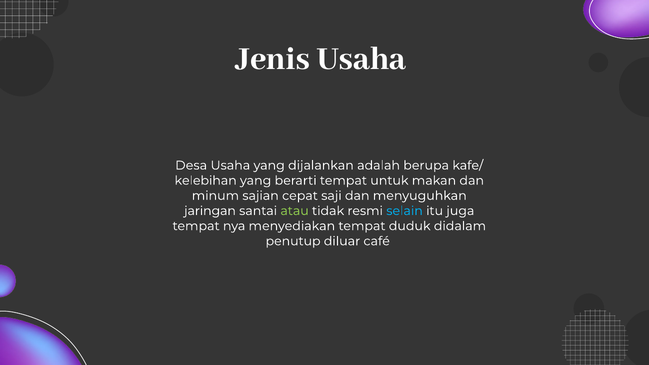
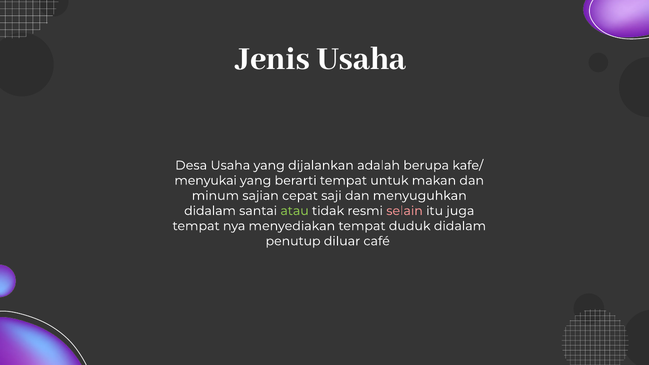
kelebihan: kelebihan -> menyukai (206, 181)
jaringan: jaringan -> didalam (210, 211)
selain colour: light blue -> pink (405, 211)
